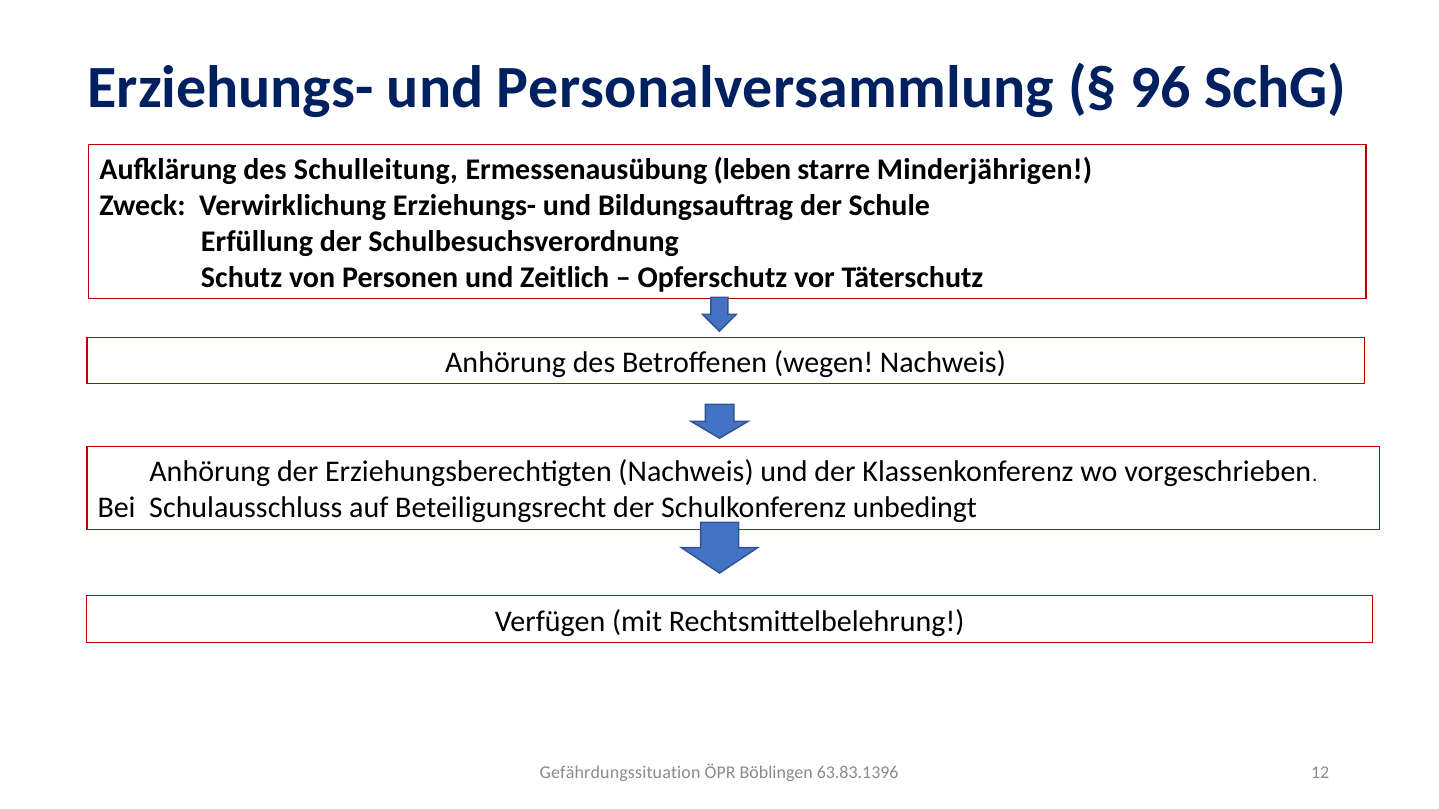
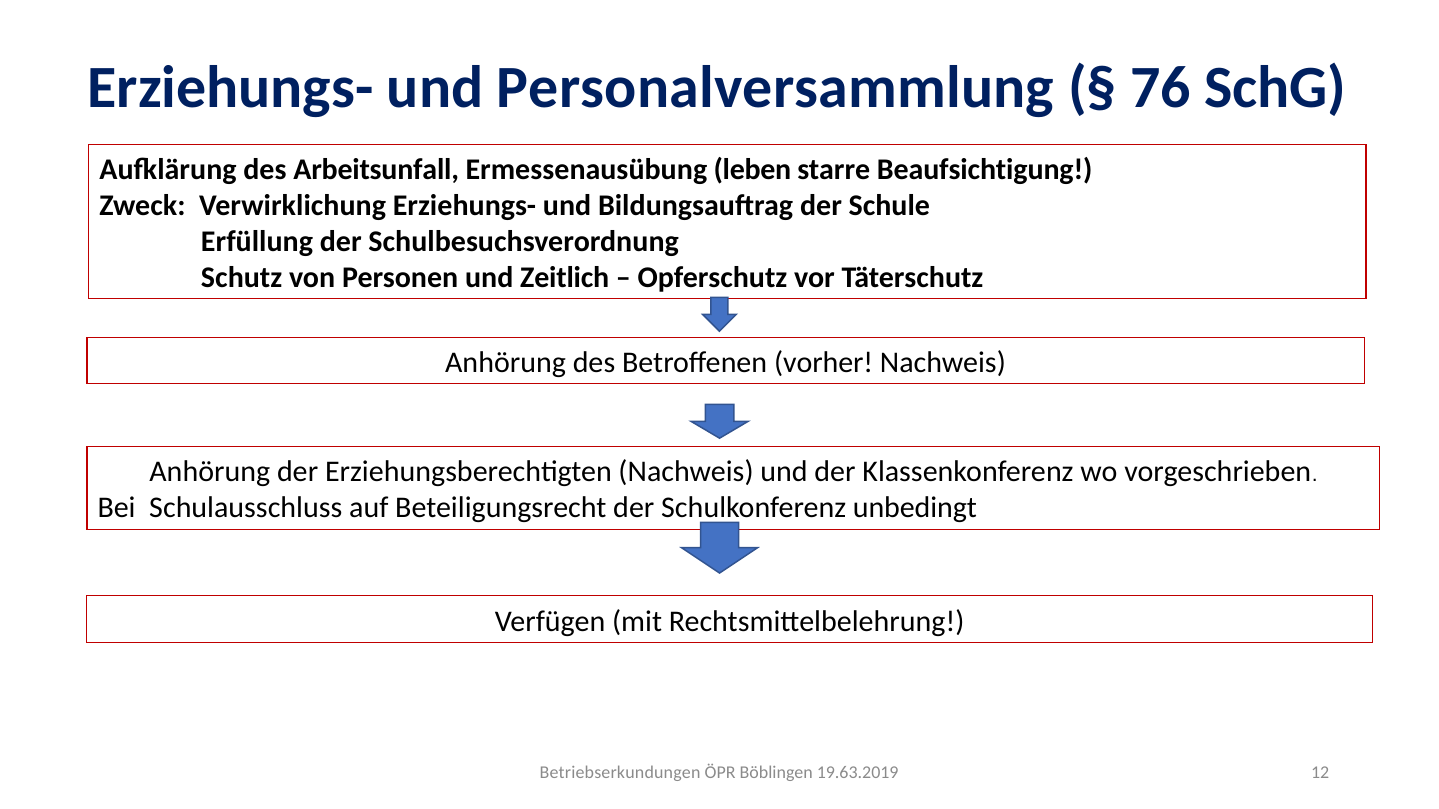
96: 96 -> 76 (1160, 88)
Schulleitung: Schulleitung -> Arbeitsunfall (376, 170)
Minderjährigen: Minderjährigen -> Beaufsichtigung (985, 170)
wegen: wegen -> vorher (824, 363)
Gefährdungssituation: Gefährdungssituation -> Betriebserkundungen (620, 773)
63.83.1396: 63.83.1396 -> 19.63.2019 (858, 773)
